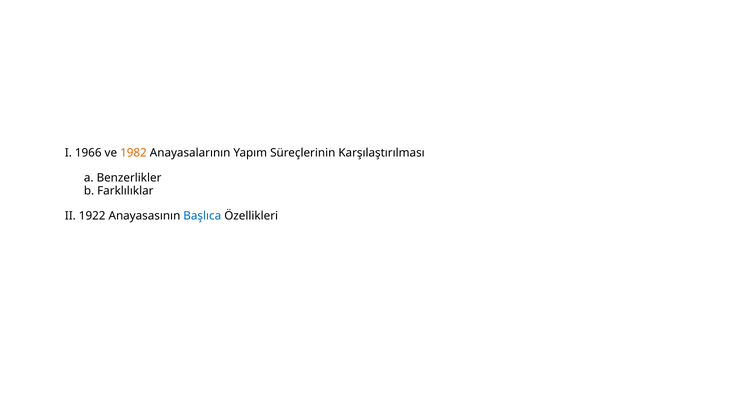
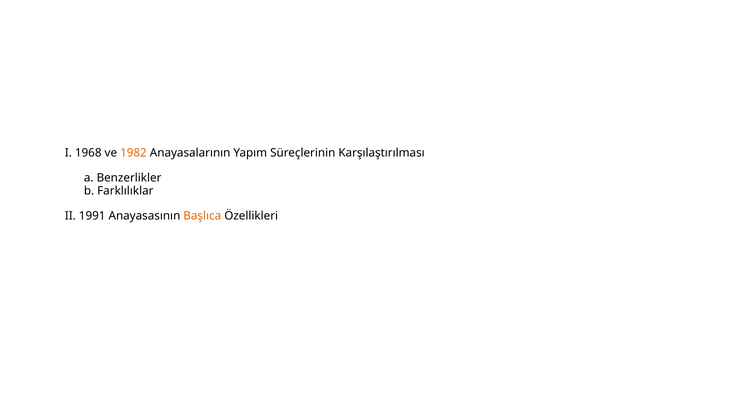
1966: 1966 -> 1968 (88, 153)
1922: 1922 -> 1991 (92, 216)
Başlıca colour: blue -> orange (202, 216)
